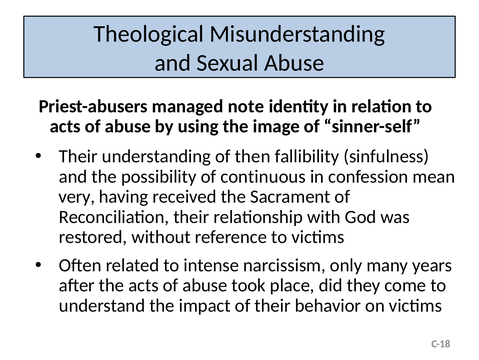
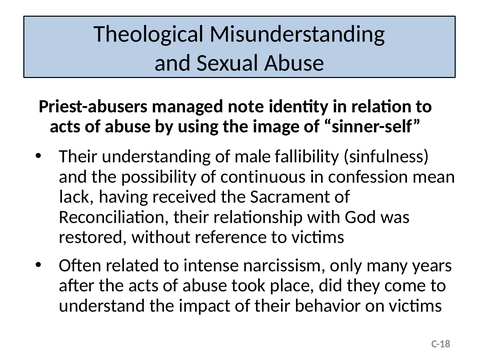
then: then -> male (253, 156)
very: very -> lack (77, 196)
